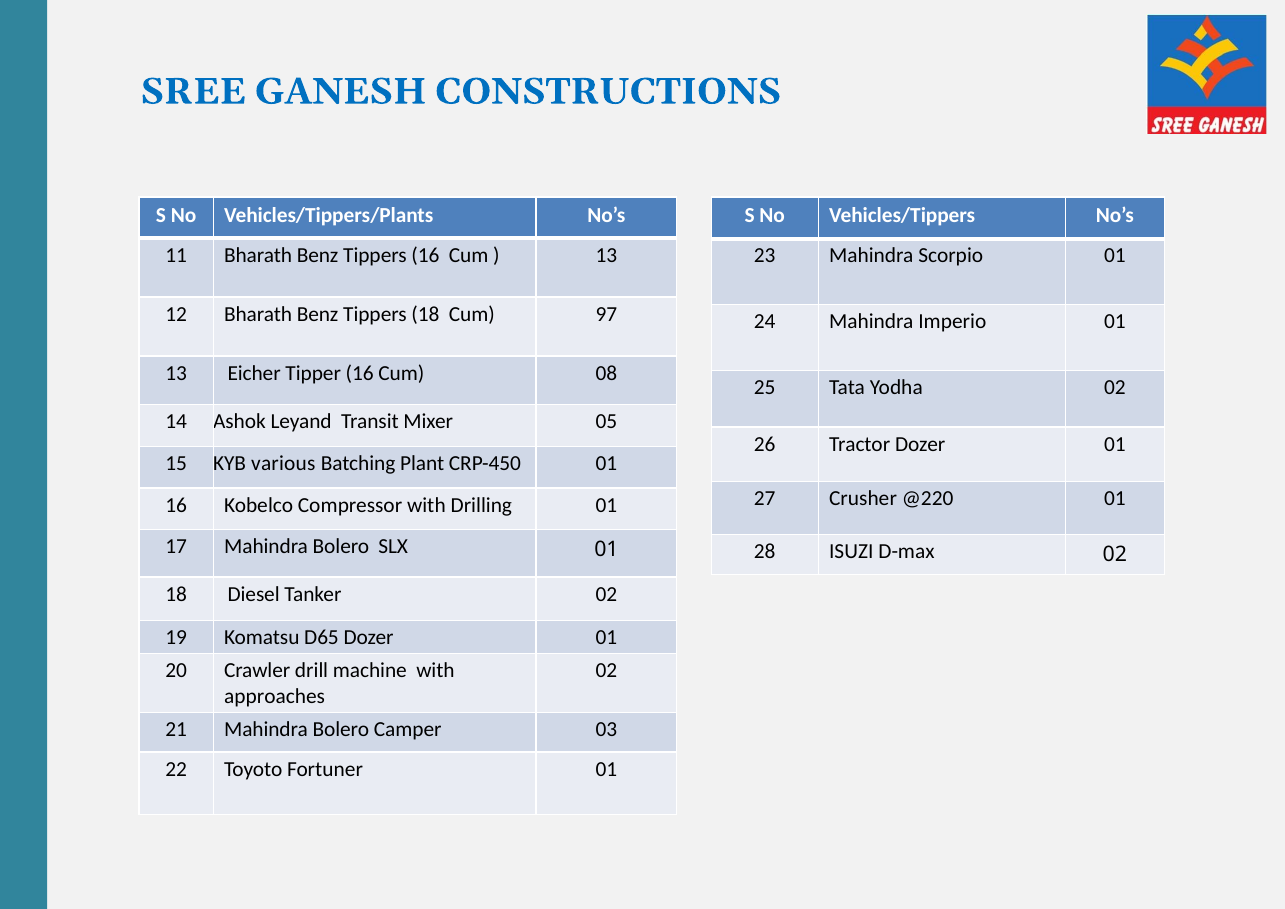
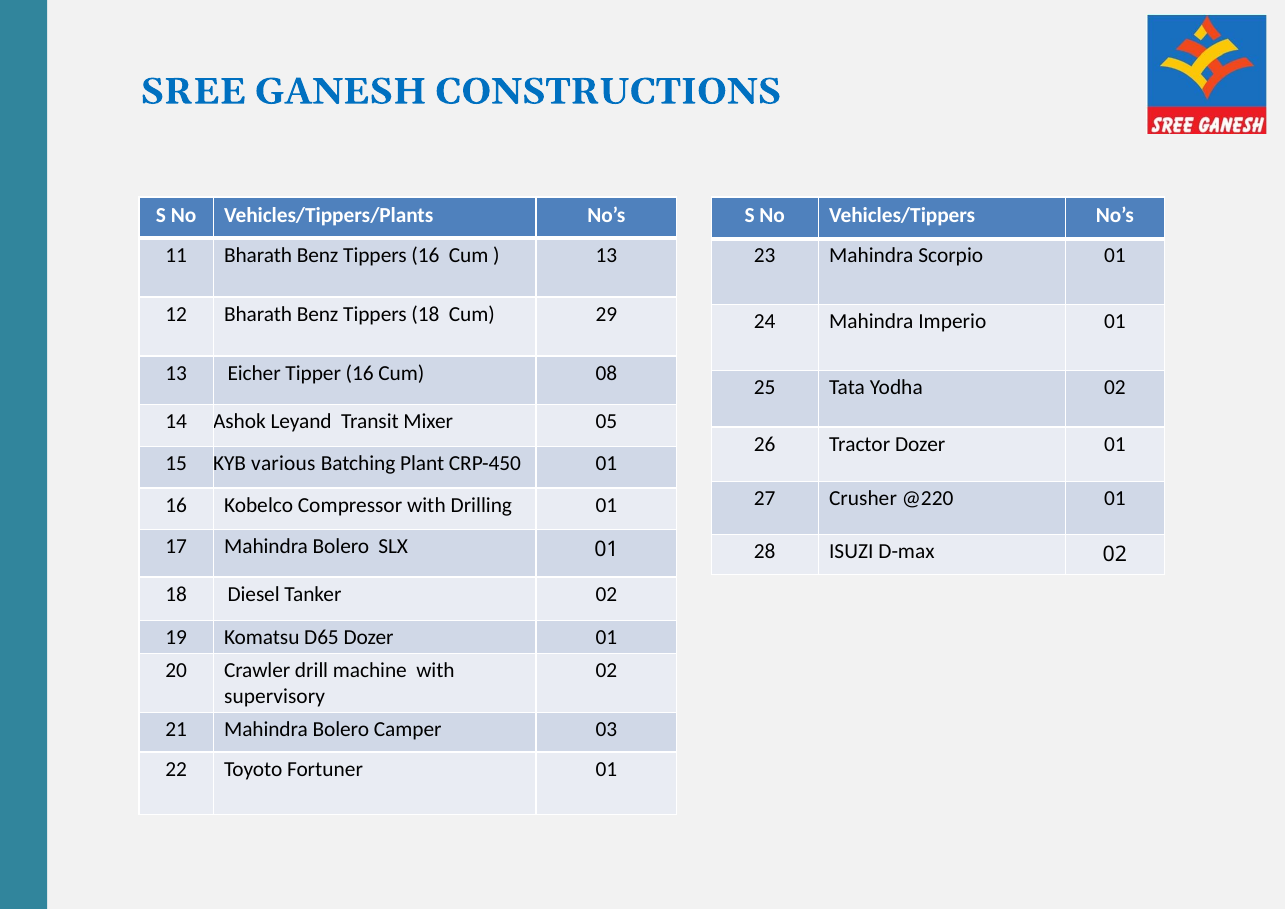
97: 97 -> 29 (606, 314)
approaches: approaches -> supervisory (275, 696)
